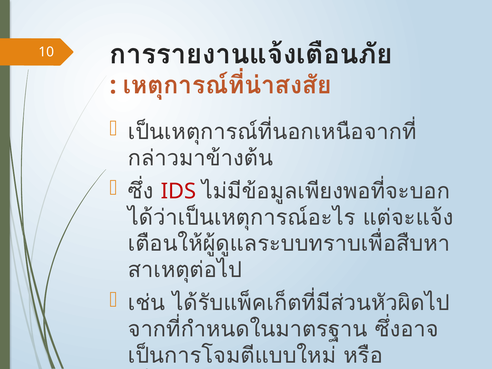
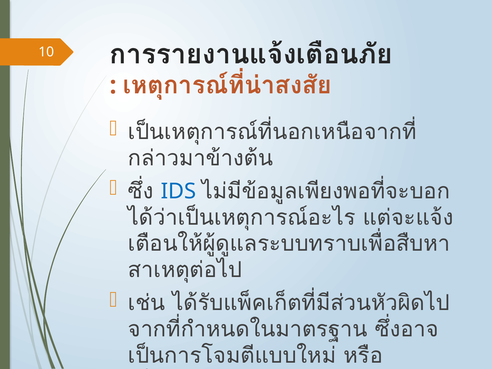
IDS colour: red -> blue (178, 191)
